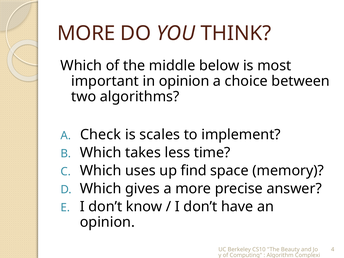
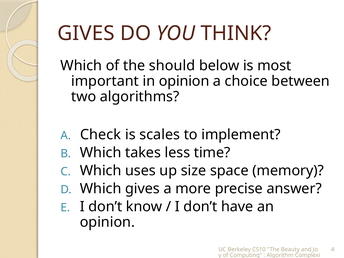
MORE: MORE -> GIVES (86, 33)
middle: middle -> should (172, 66)
find: find -> size (194, 171)
